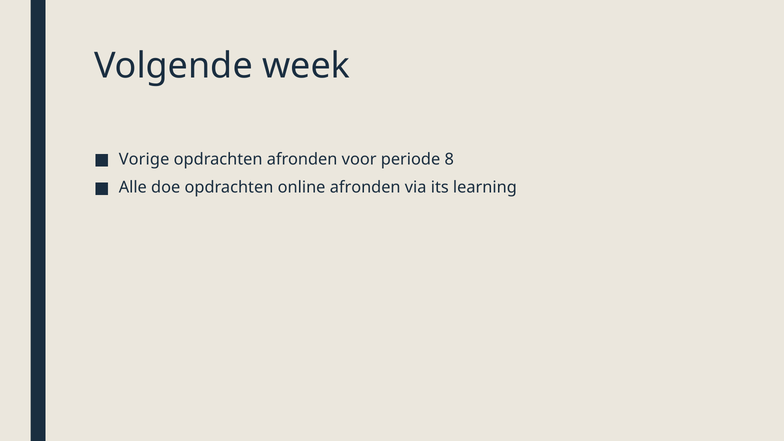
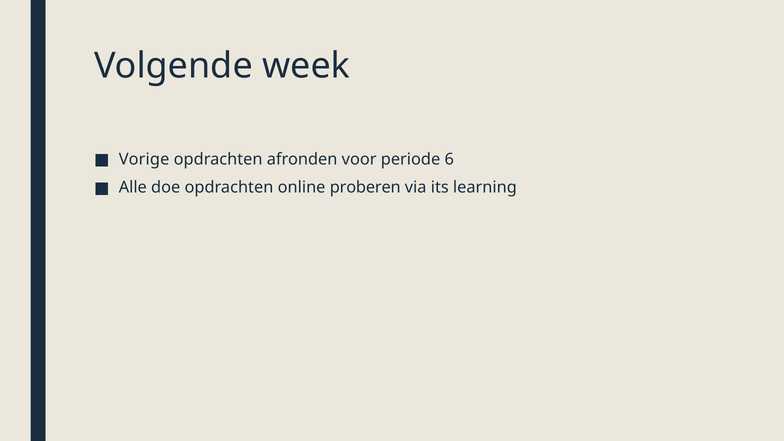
8: 8 -> 6 (449, 159)
online afronden: afronden -> proberen (365, 188)
